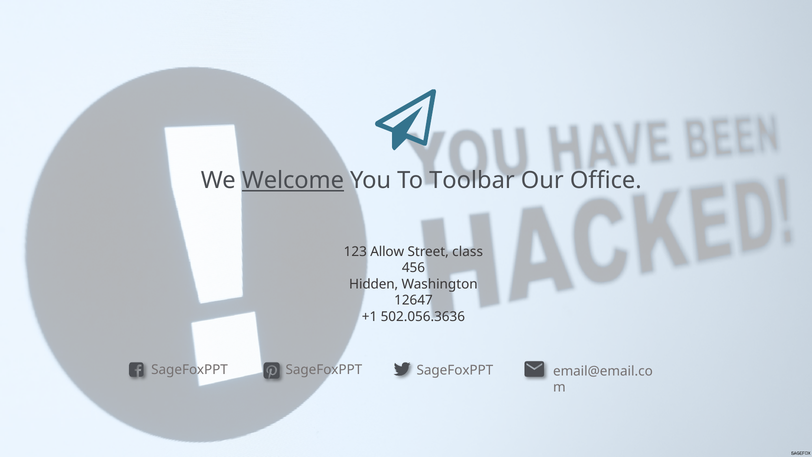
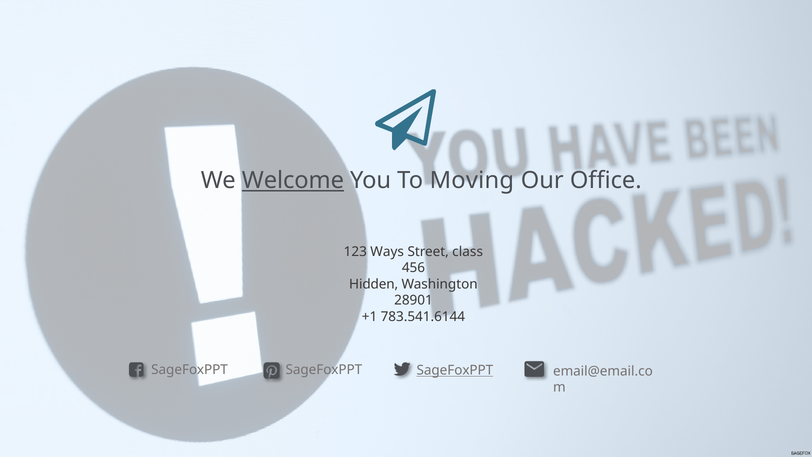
Toolbar: Toolbar -> Moving (472, 180)
Allow: Allow -> Ways (387, 251)
12647: 12647 -> 28901 (413, 300)
502.056.3636: 502.056.3636 -> 783.541.6144 (423, 316)
SageFoxPPT underline: none -> present (455, 370)
